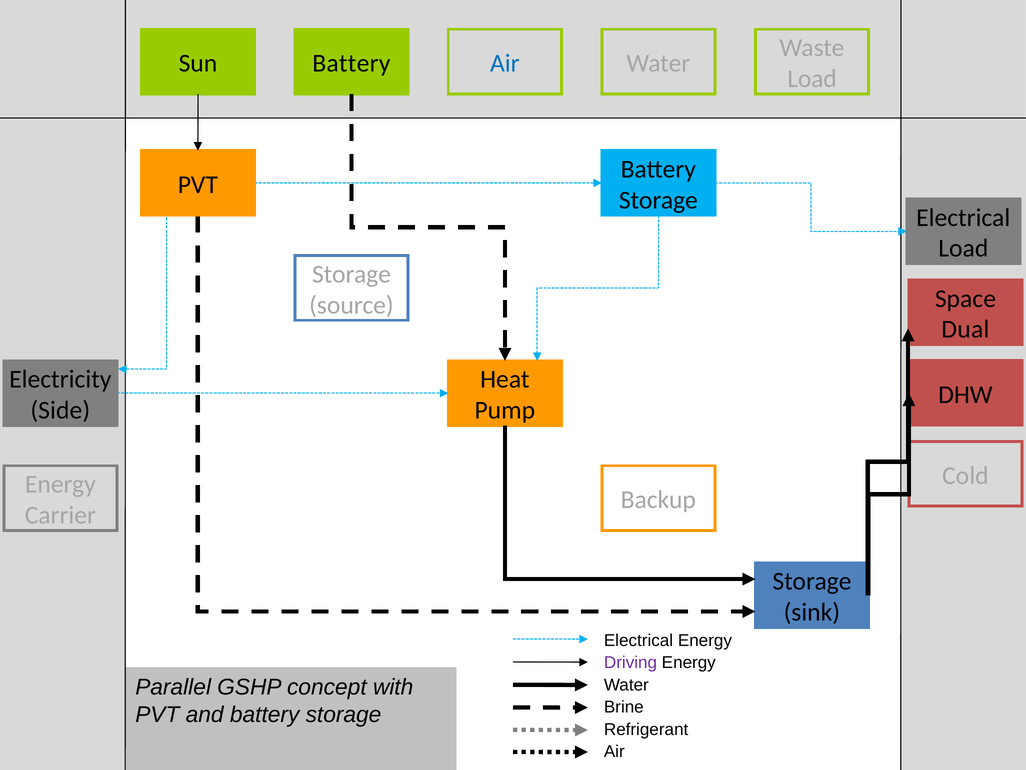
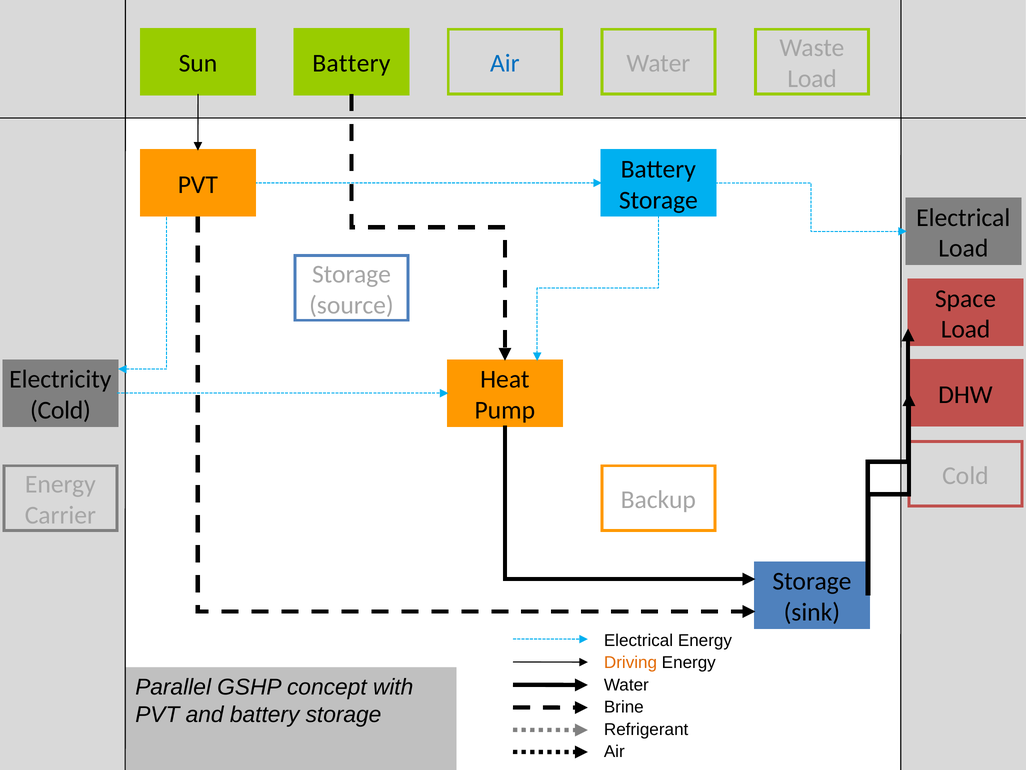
Dual: Dual -> Load (966, 329)
Side: Side -> Cold (60, 410)
Driving colour: purple -> orange (631, 662)
